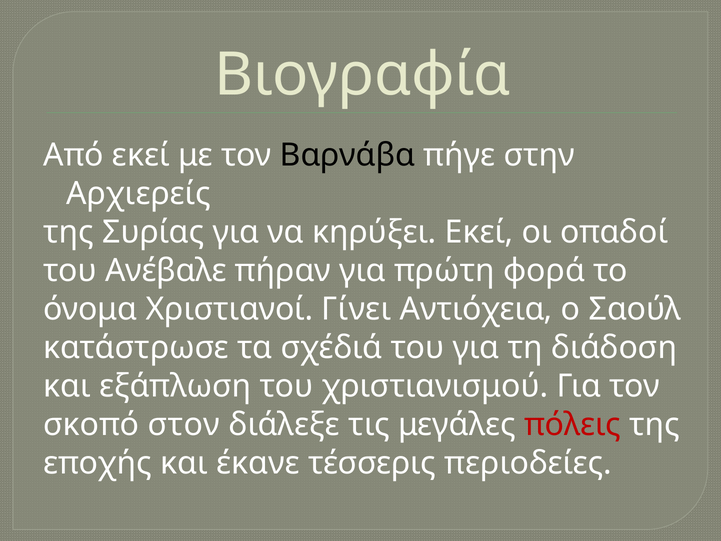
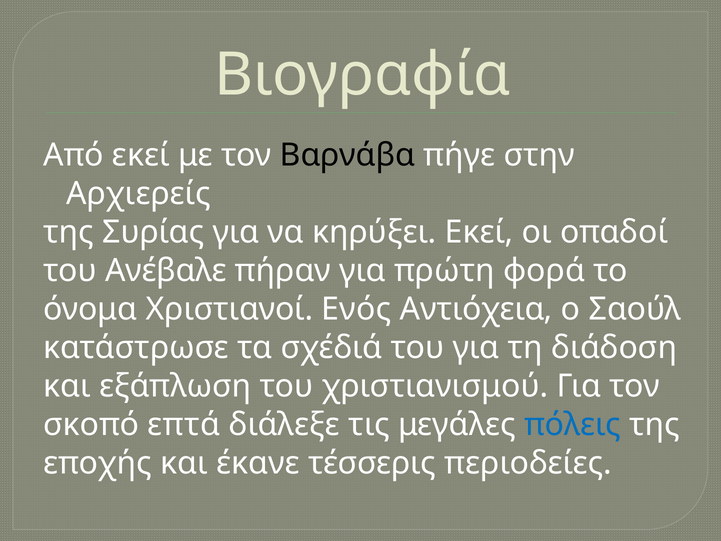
Γίνει: Γίνει -> Ενός (356, 309)
στον: στον -> επτά (184, 424)
πόλεις colour: red -> blue (573, 424)
